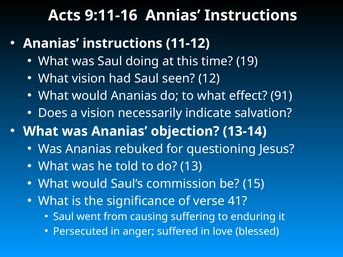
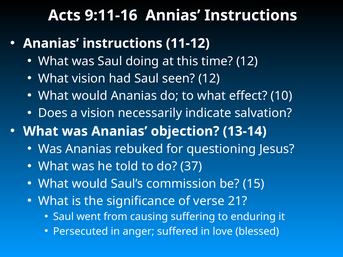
time 19: 19 -> 12 (247, 61)
91: 91 -> 10 (281, 96)
13: 13 -> 37 (191, 167)
41: 41 -> 21 (238, 201)
